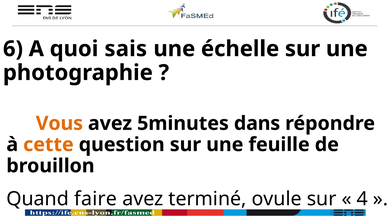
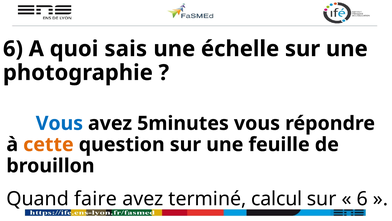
Vous colour: orange -> blue (59, 123)
5minutes dans: dans -> vous (257, 123)
ovule: ovule -> calcul (277, 198)
4: 4 -> 6 (362, 198)
